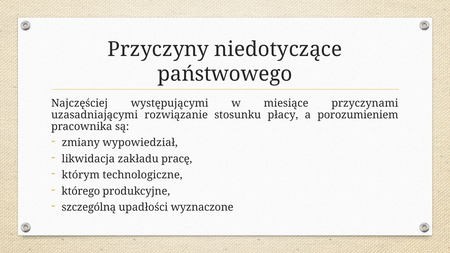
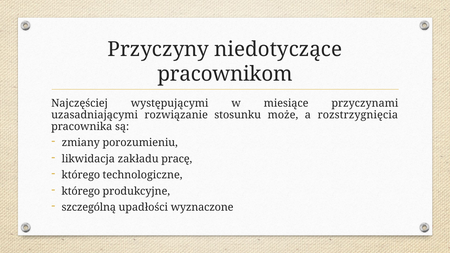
państwowego: państwowego -> pracownikom (225, 74)
płacy: płacy -> może (283, 115)
porozumieniem: porozumieniem -> rozstrzygnięcia (358, 115)
wypowiedział: wypowiedział -> porozumieniu (140, 143)
którym: którym -> którego (81, 175)
